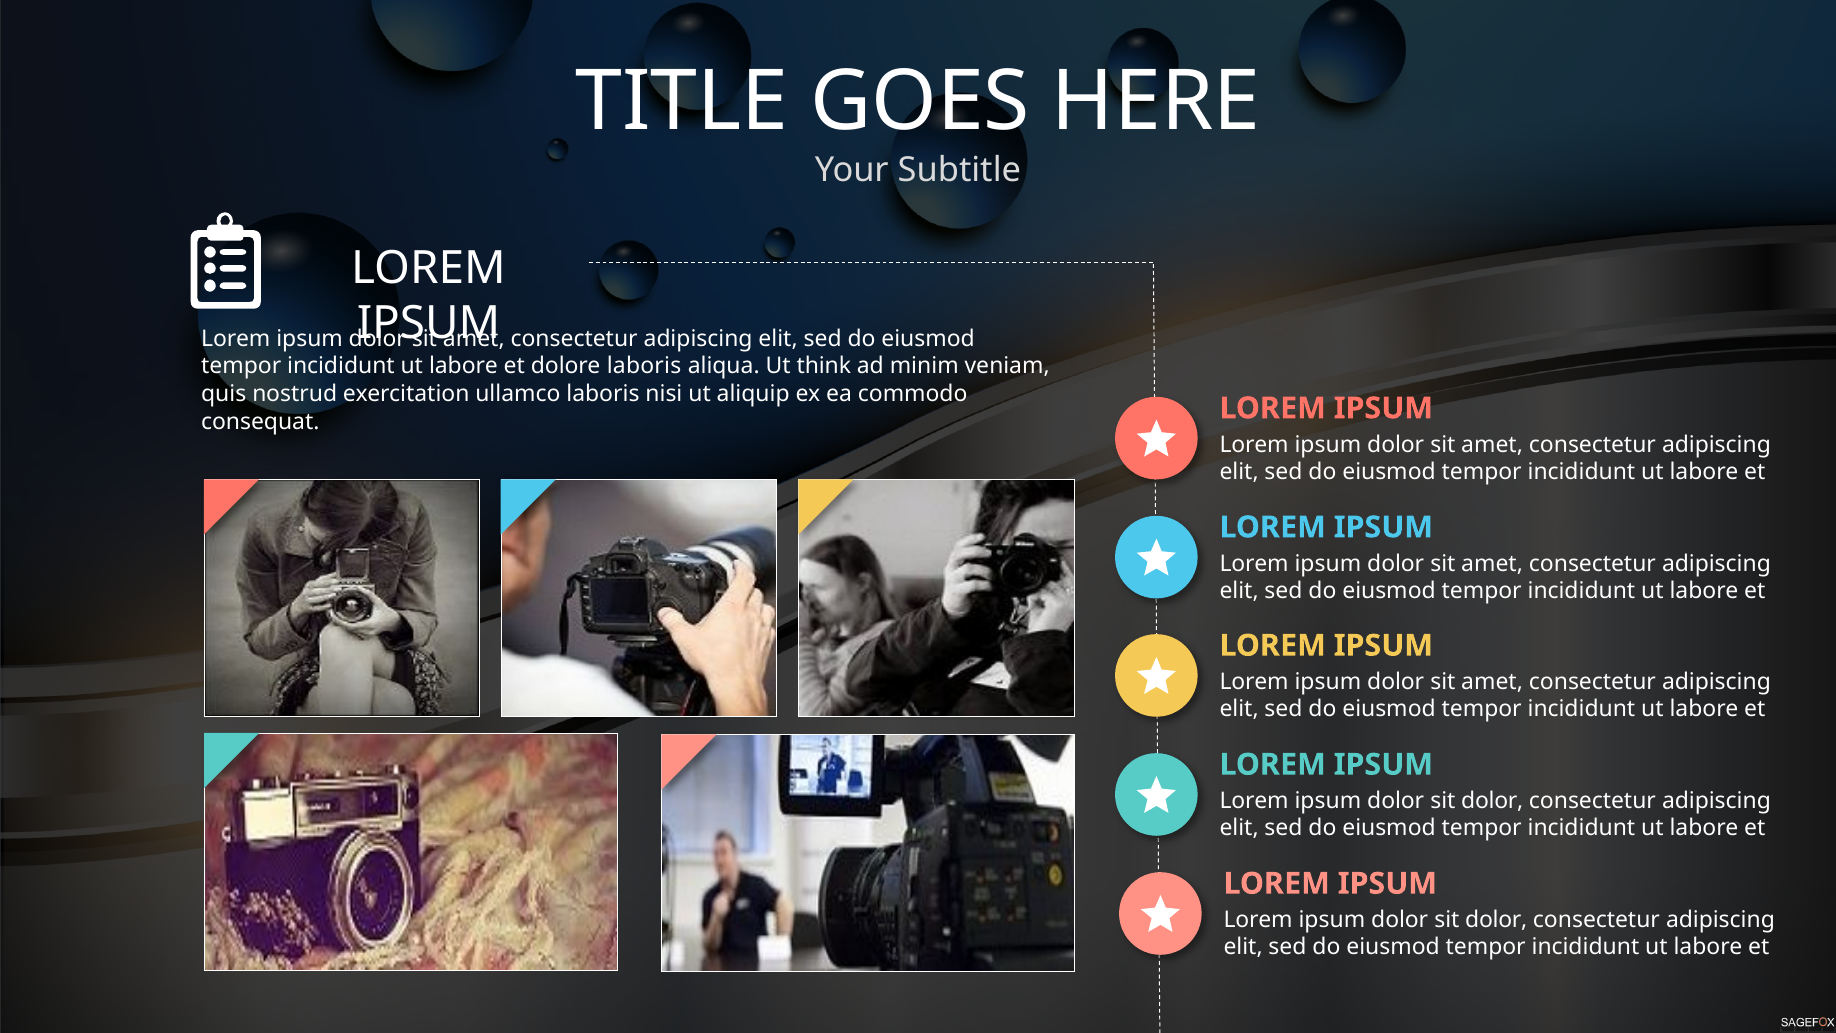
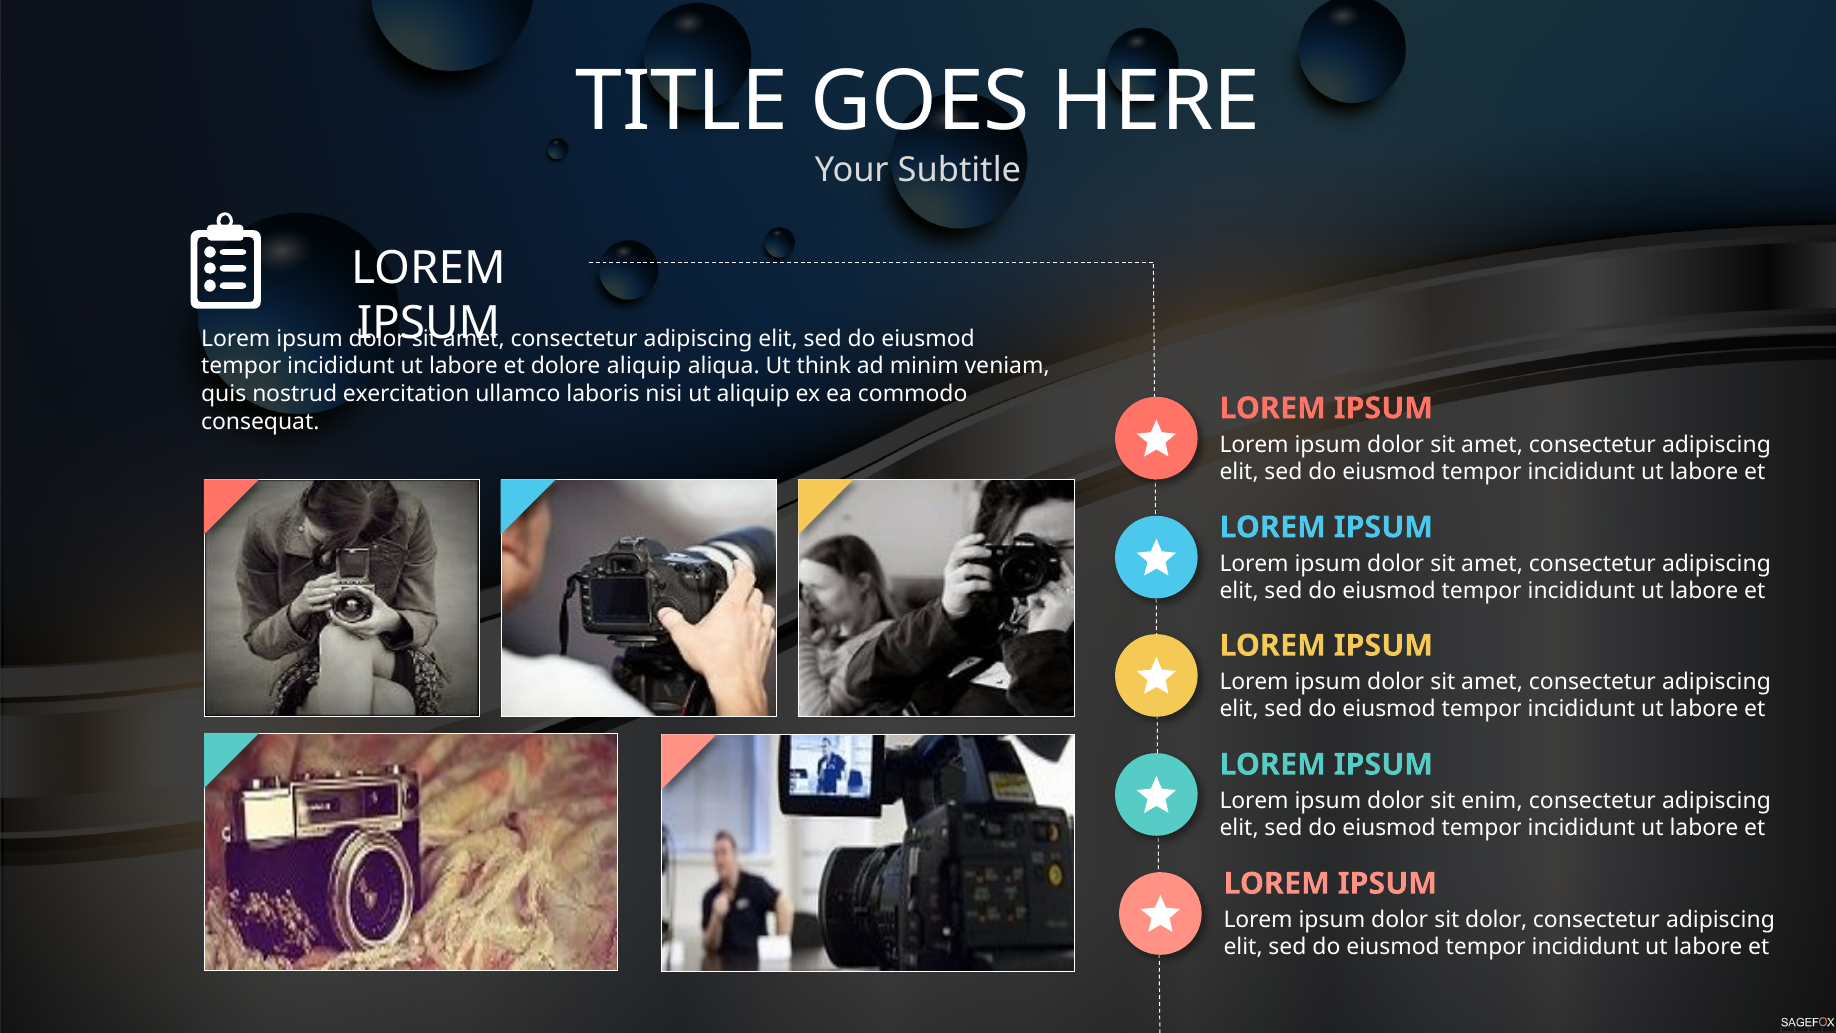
dolore laboris: laboris -> aliquip (644, 366)
dolor: dolor -> enim (1492, 801)
